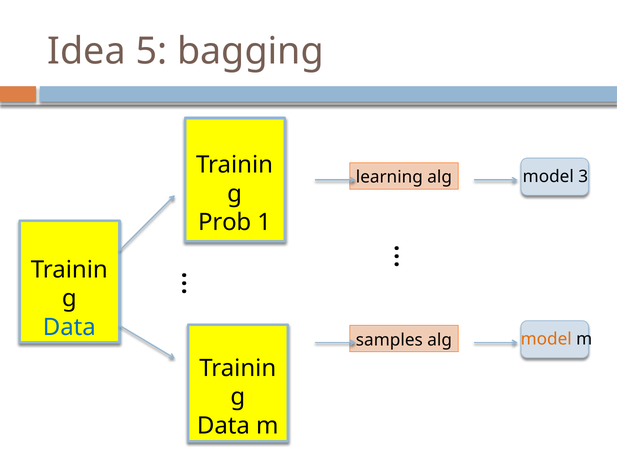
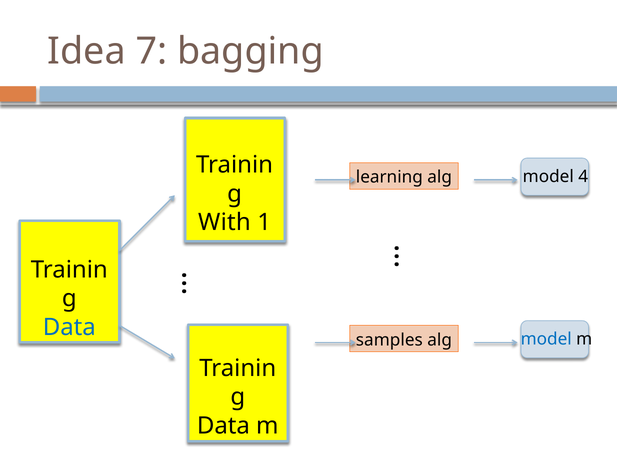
5: 5 -> 7 (151, 51)
3: 3 -> 4 (583, 177)
Prob: Prob -> With (224, 223)
model colour: orange -> blue (546, 340)
